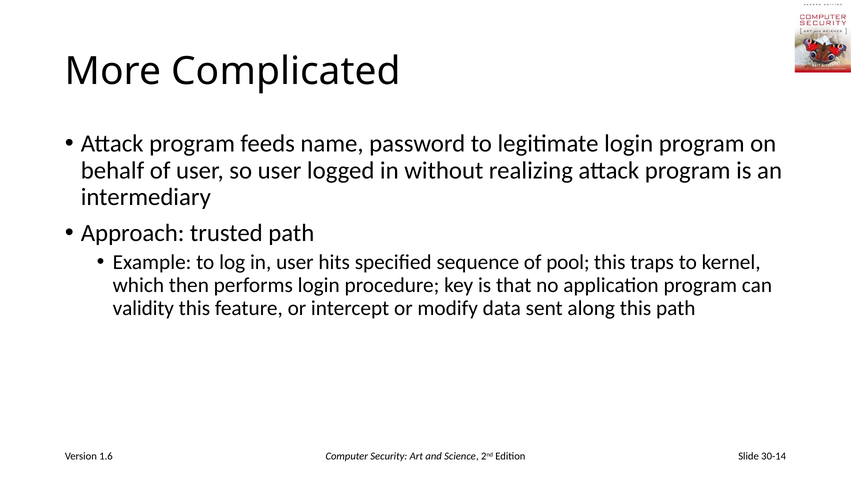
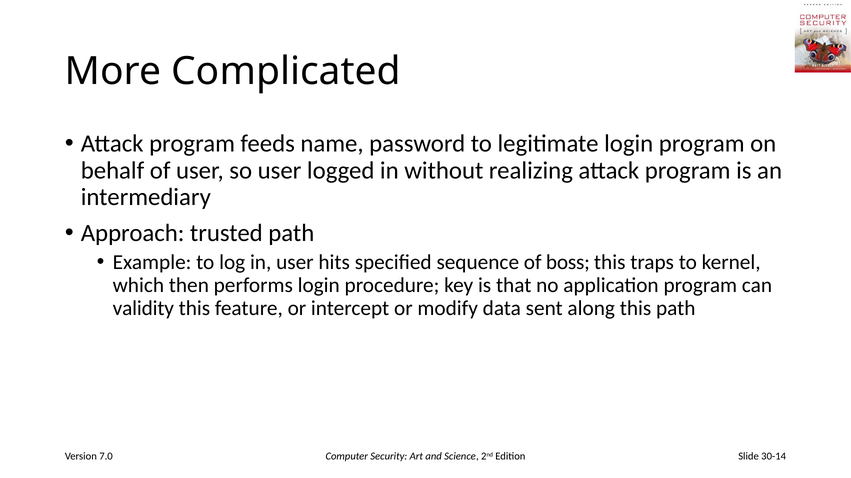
pool: pool -> boss (568, 263)
1.6: 1.6 -> 7.0 (106, 457)
